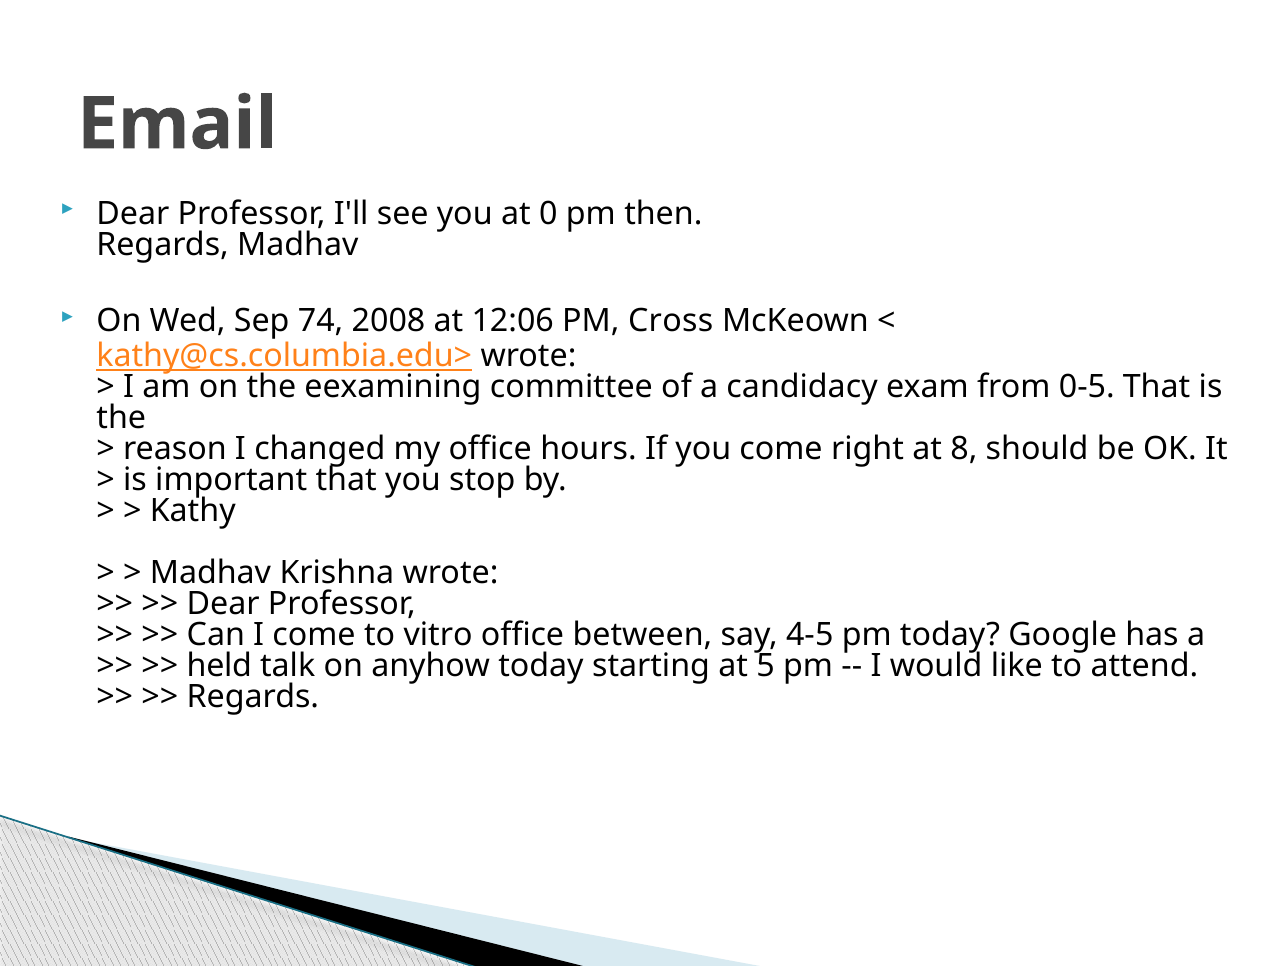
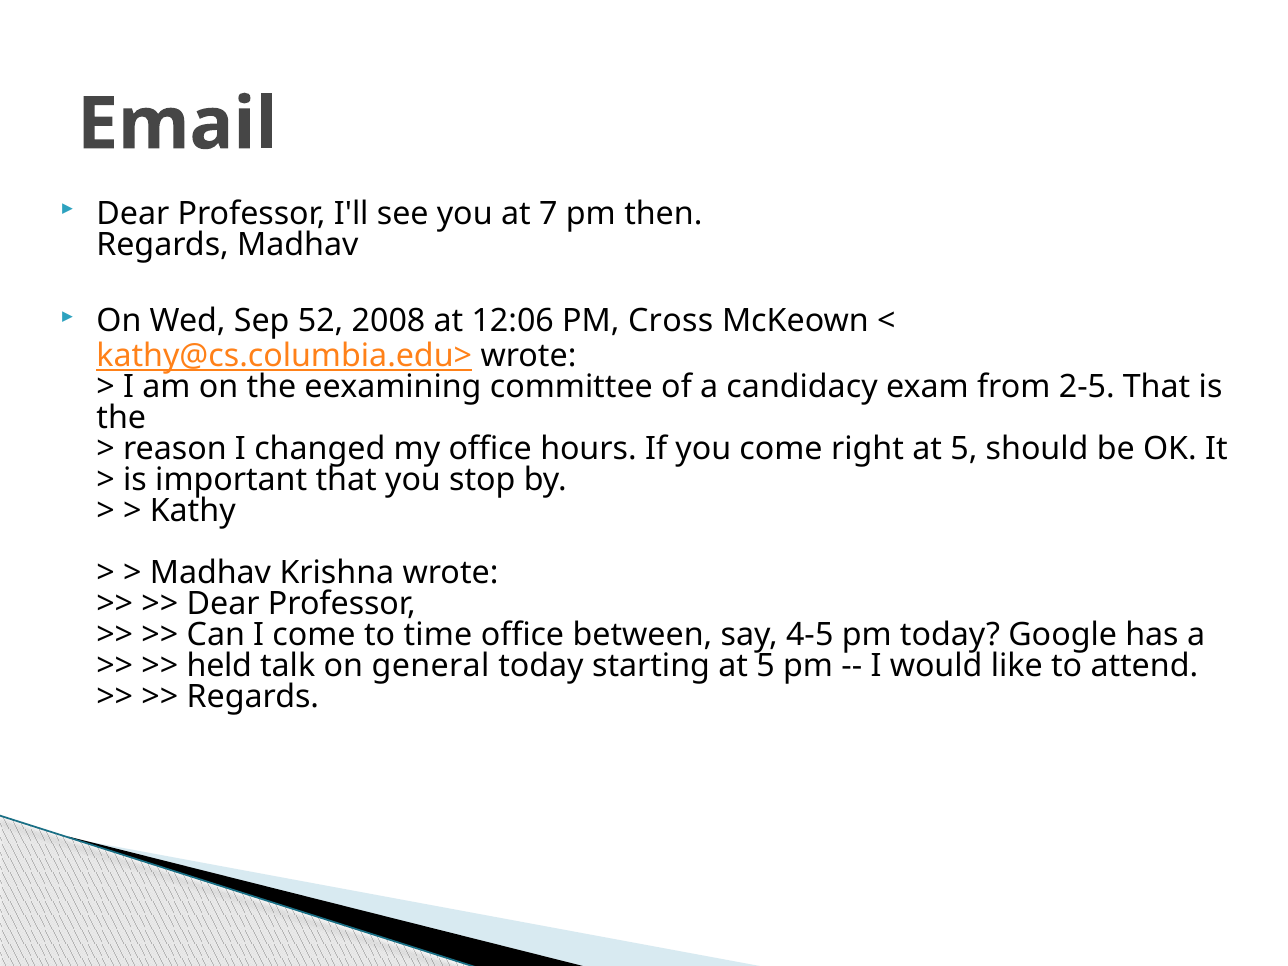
0: 0 -> 7 (548, 214)
74: 74 -> 52 (321, 321)
0-5: 0-5 -> 2-5 (1087, 387)
right at 8: 8 -> 5 (964, 449)
vitro: vitro -> time (438, 635)
anyhow: anyhow -> general (431, 666)
